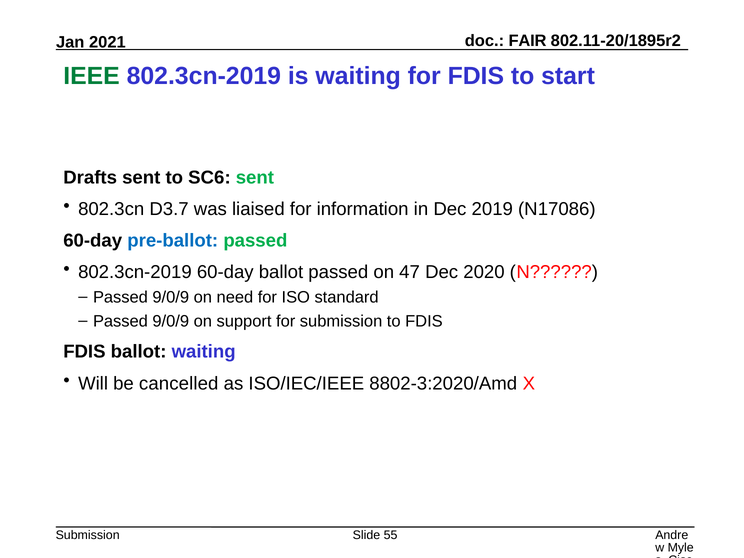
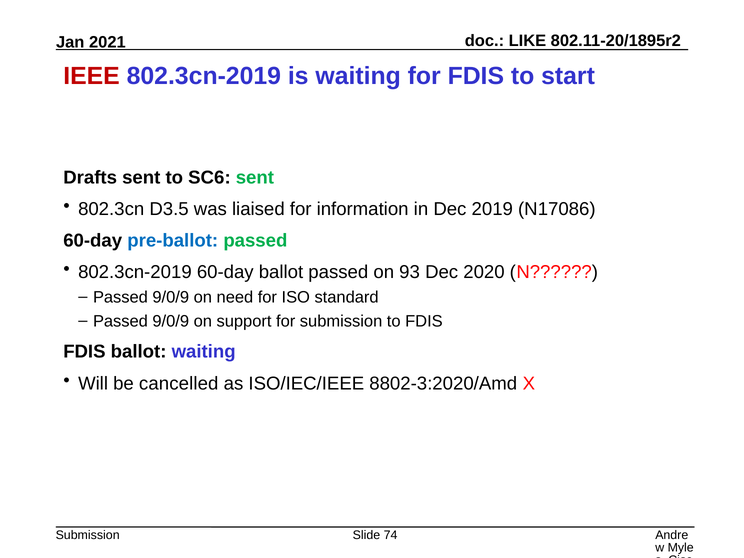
FAIR: FAIR -> LIKE (527, 41)
IEEE colour: green -> red (92, 76)
D3.7: D3.7 -> D3.5 (169, 209)
47: 47 -> 93 (410, 272)
55: 55 -> 74 (391, 535)
